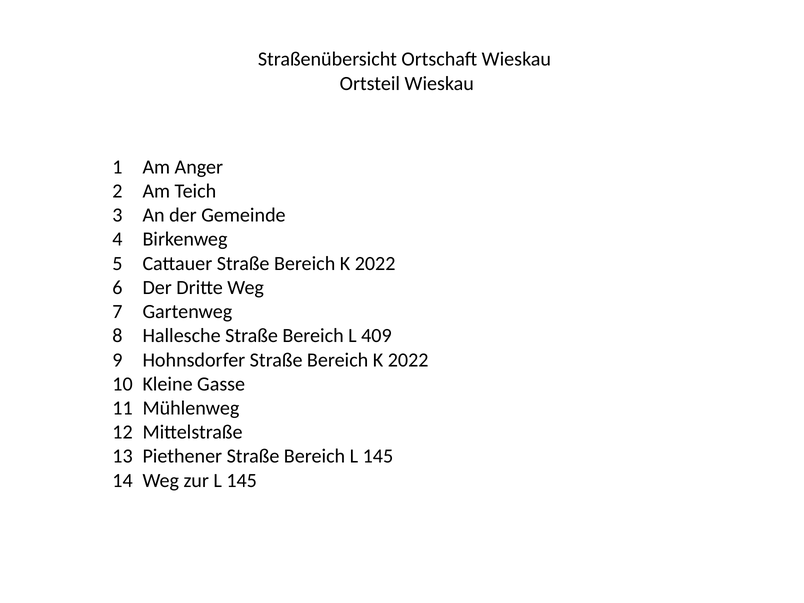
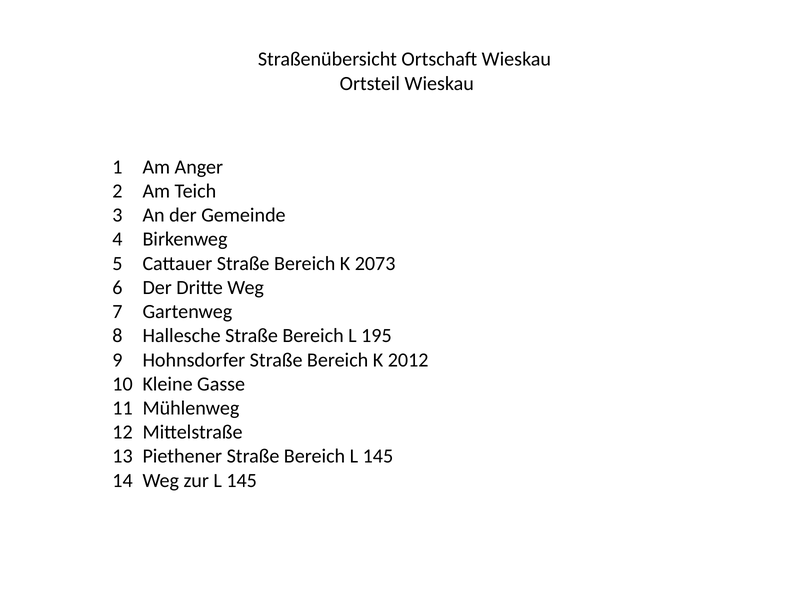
2022: 2022 -> 2073 (375, 263)
409: 409 -> 195 (376, 336)
2022: 2022 -> 2012 (408, 360)
